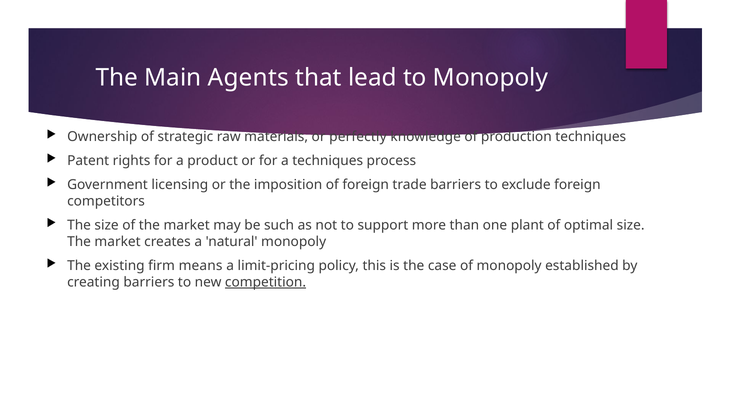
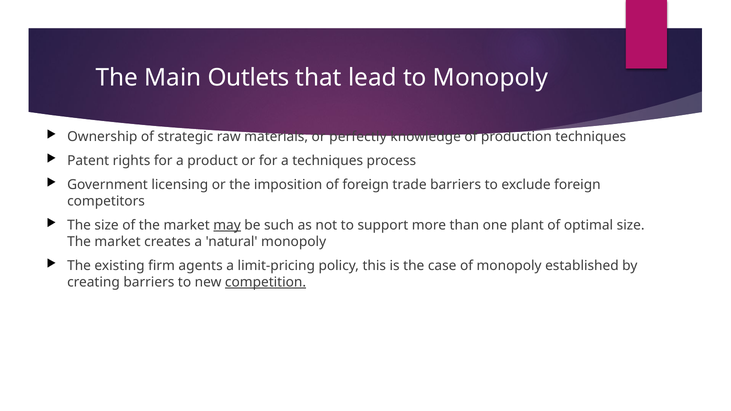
Agents: Agents -> Outlets (249, 78)
may underline: none -> present (227, 225)
means: means -> agents (201, 266)
